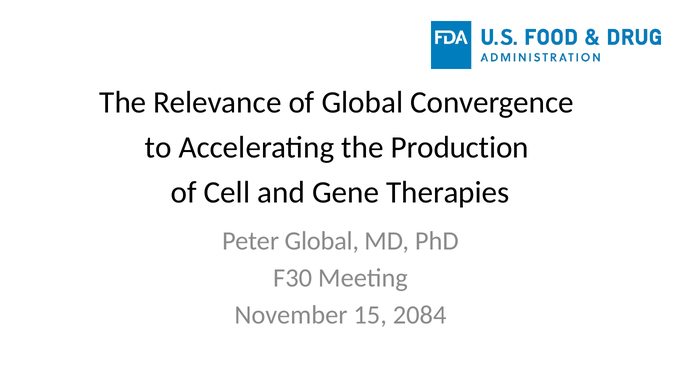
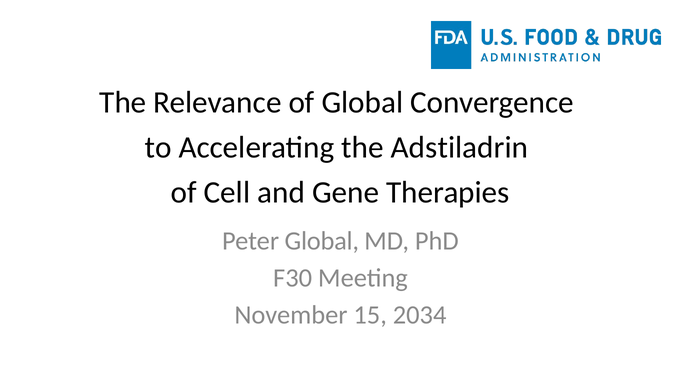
Production: Production -> Adstiladrin (460, 147)
2084: 2084 -> 2034 (420, 315)
